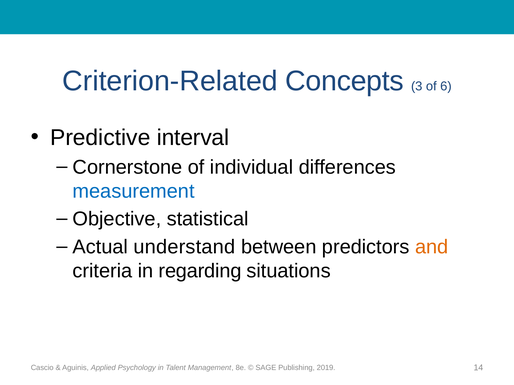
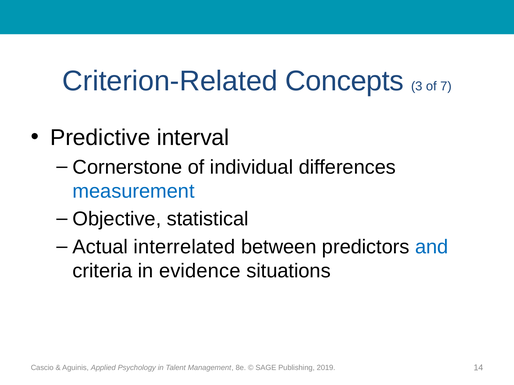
6: 6 -> 7 (446, 86)
understand: understand -> interrelated (184, 247)
and colour: orange -> blue (432, 247)
regarding: regarding -> evidence (200, 271)
